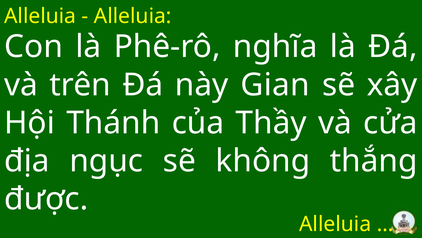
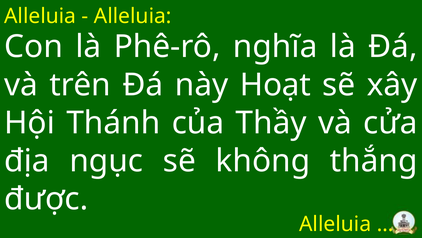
Gian: Gian -> Hoạt (275, 85)
